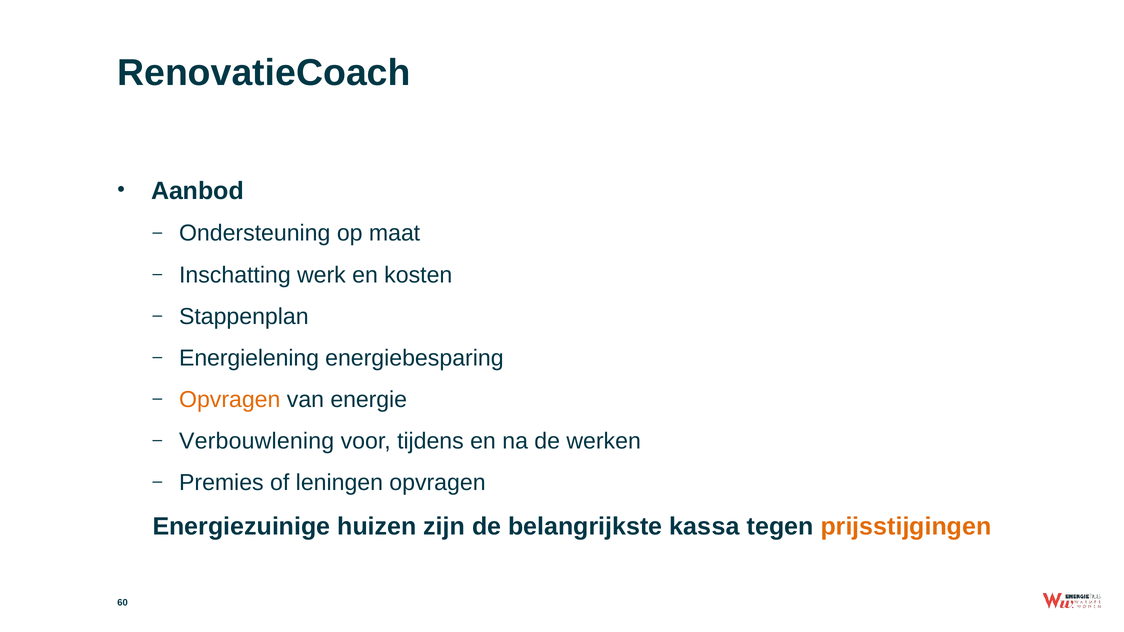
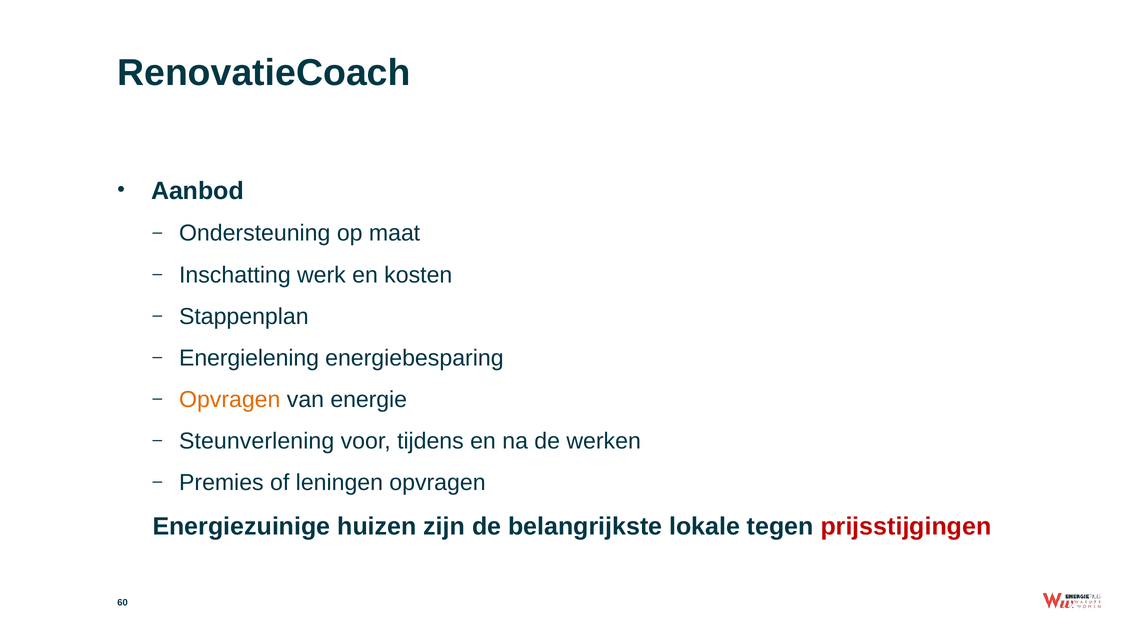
Verbouwlening: Verbouwlening -> Steunverlening (257, 441)
kassa: kassa -> lokale (705, 527)
prijsstijgingen colour: orange -> red (906, 527)
